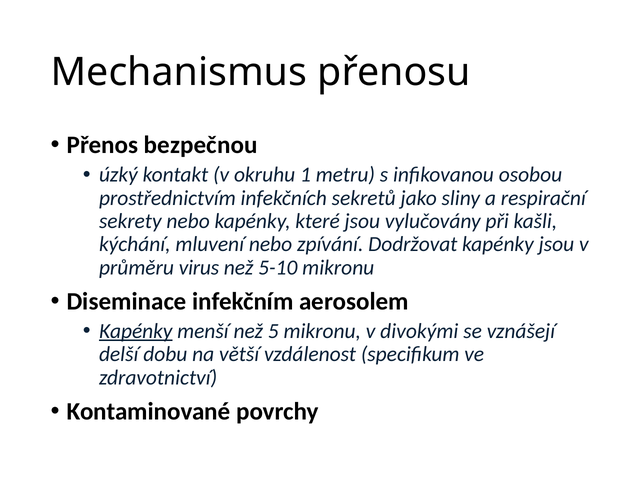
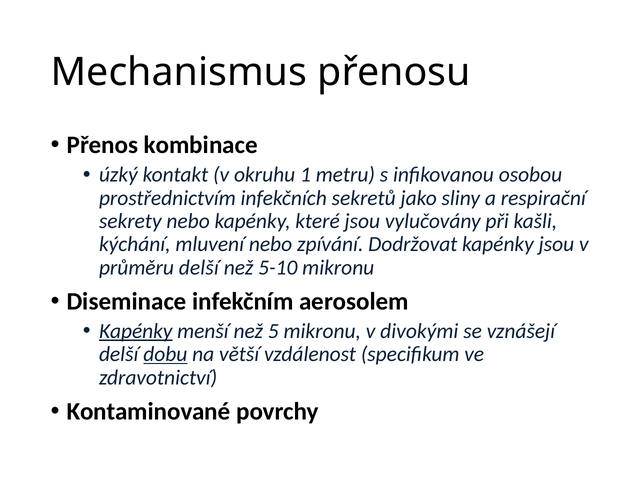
bezpečnou: bezpečnou -> kombinace (201, 145)
průměru virus: virus -> delší (199, 267)
dobu underline: none -> present (165, 354)
